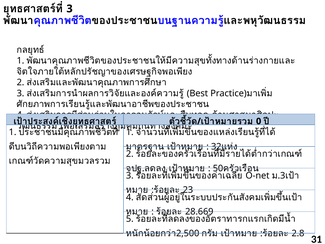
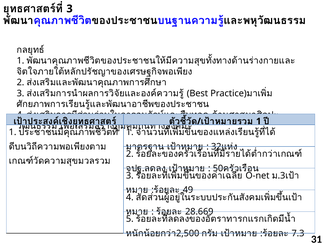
0: 0 -> 1 (259, 121)
23: 23 -> 49 (188, 190)
2.8: 2.8 -> 7.3 (298, 233)
